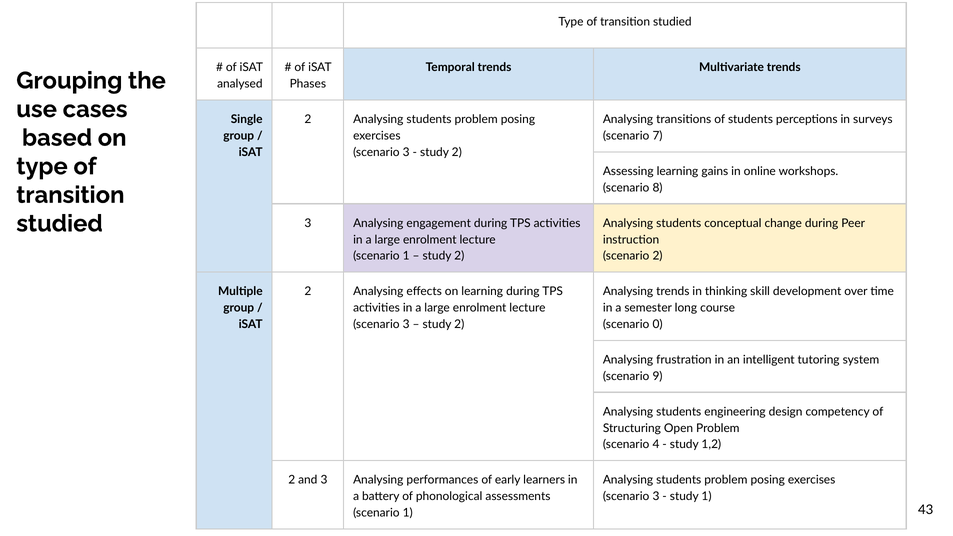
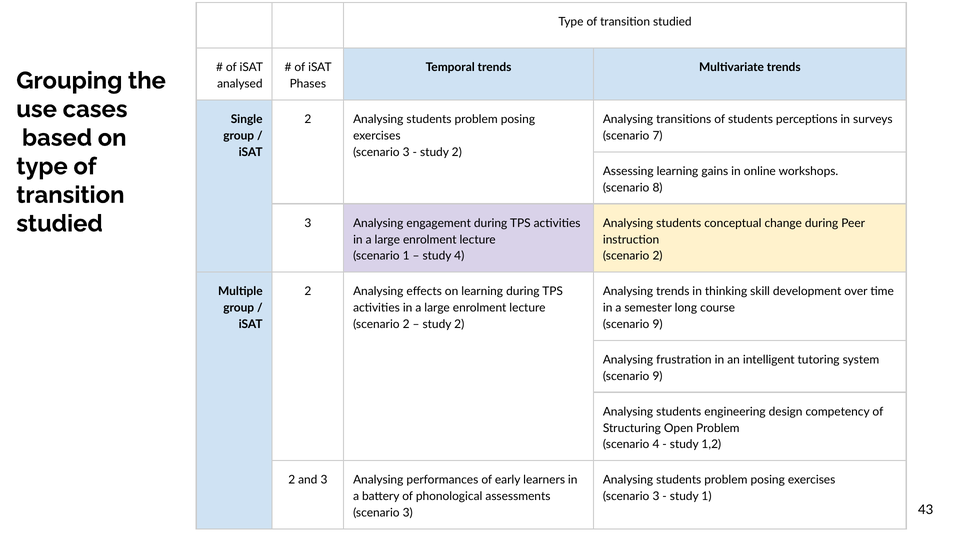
2: 2 -> 4 (459, 256)
3: 3 -> 2 (406, 324)
0: 0 -> 9 (658, 324)
1: 1 -> 3 (408, 513)
